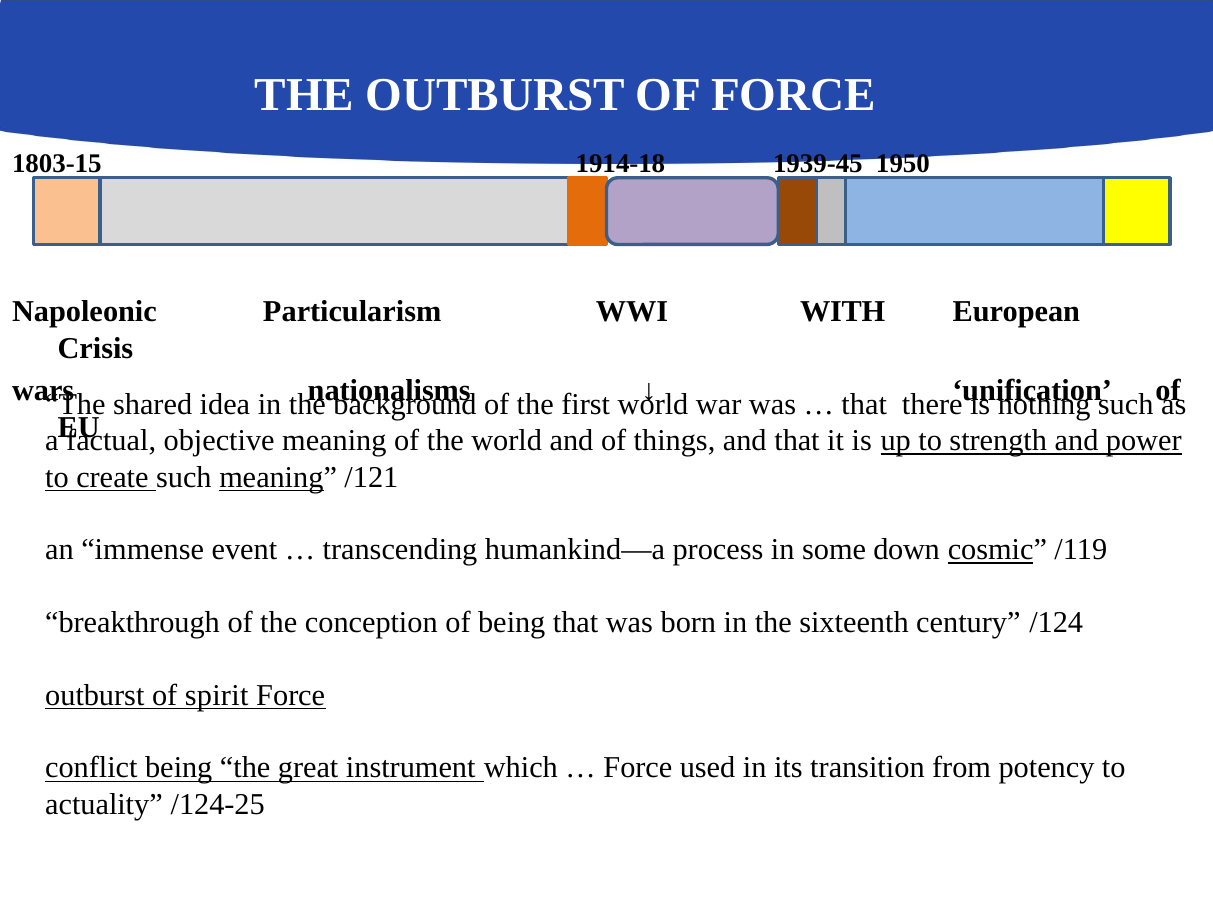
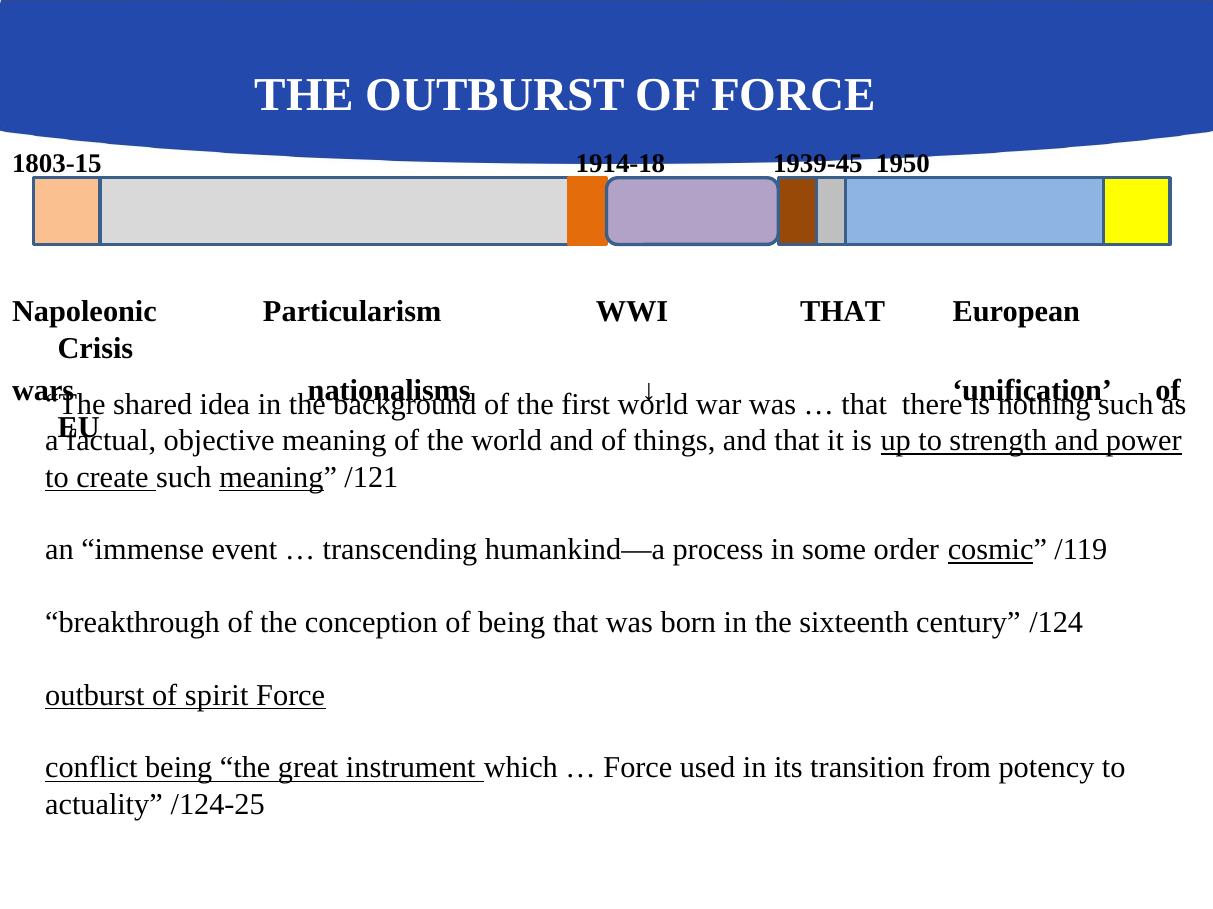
WWI WITH: WITH -> THAT (843, 312)
down: down -> order (906, 550)
